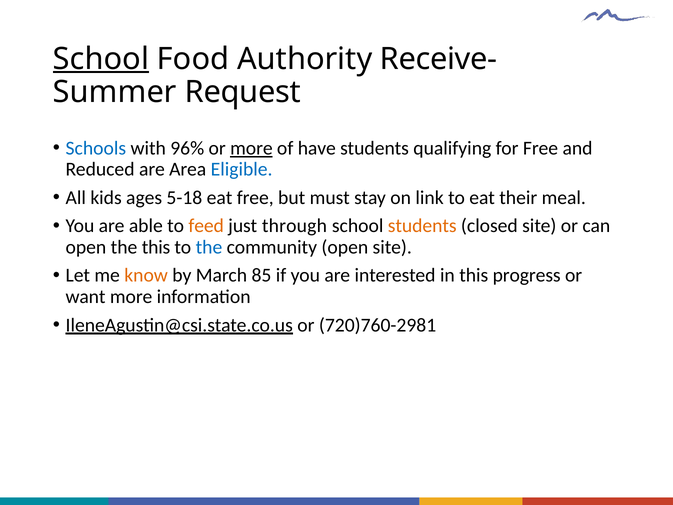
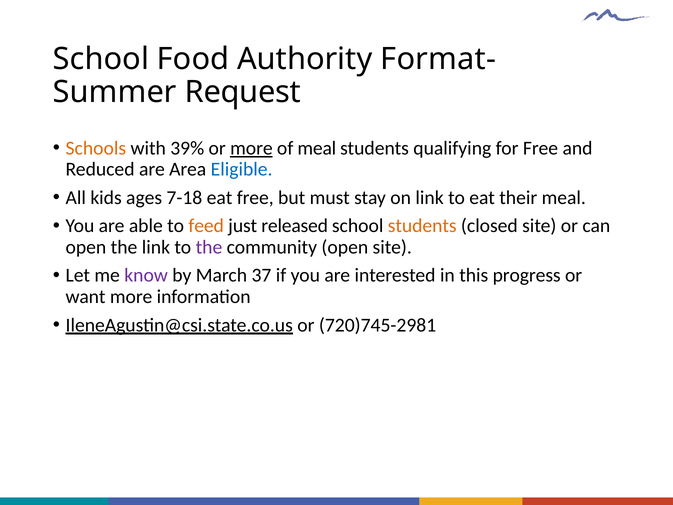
School underline: present -> none (101, 59)
Receive-: Receive- -> Format- (438, 59)
Schools colour: blue -> orange (96, 148)
96%: 96% -> 39% (187, 148)
of have: have -> meal (317, 148)
5-18: 5-18 -> 7-18 (184, 198)
through: through -> released (295, 226)
the this: this -> link (156, 247)
the colour: blue -> purple (209, 247)
know colour: orange -> purple (146, 275)
85: 85 -> 37 (261, 275)
720)760-2981: 720)760-2981 -> 720)745-2981 (378, 325)
